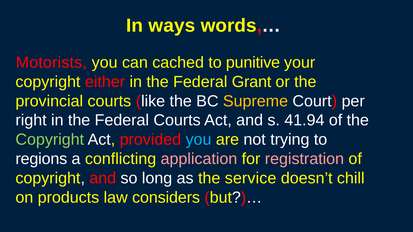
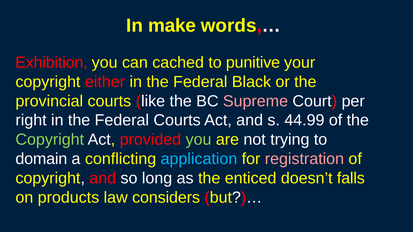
ways: ways -> make (172, 26)
Motorists: Motorists -> Exhibition (51, 63)
Grant: Grant -> Black (251, 82)
Supreme colour: yellow -> pink (256, 101)
41.94: 41.94 -> 44.99 (304, 121)
you colour: light blue -> light green (199, 140)
regions: regions -> domain (41, 159)
application colour: pink -> light blue (199, 159)
service: service -> enticed (251, 178)
chill: chill -> falls (351, 178)
